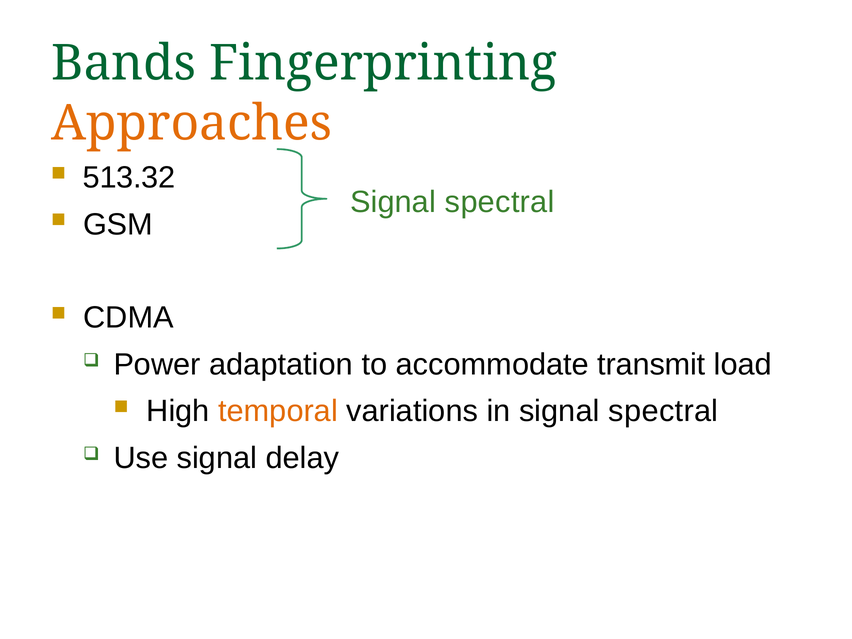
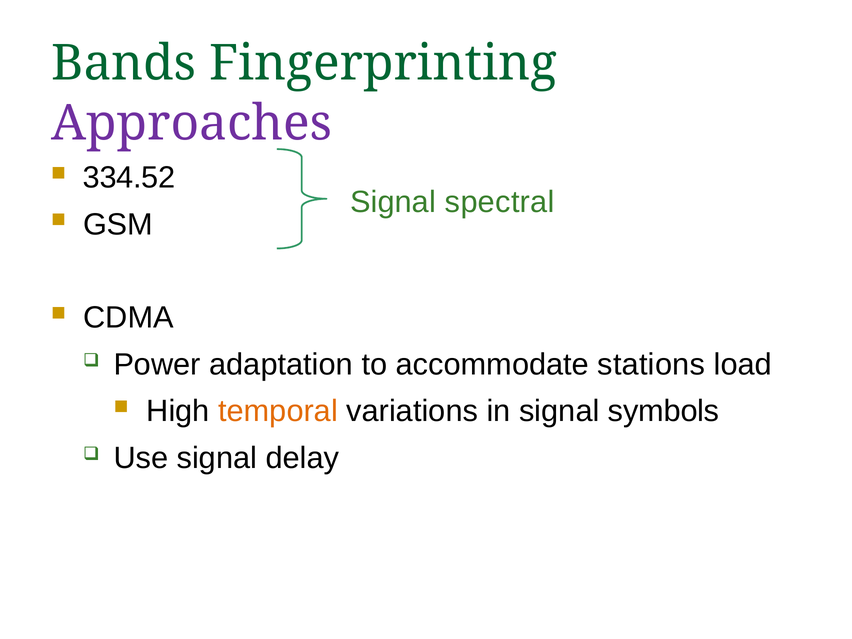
Approaches colour: orange -> purple (192, 123)
513.32: 513.32 -> 334.52 (129, 178)
transmit: transmit -> stations (651, 365)
in signal spectral: spectral -> symbols (664, 411)
